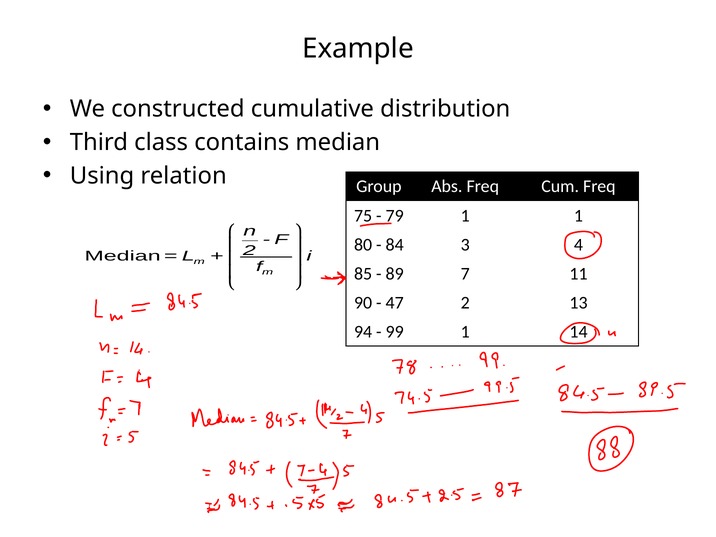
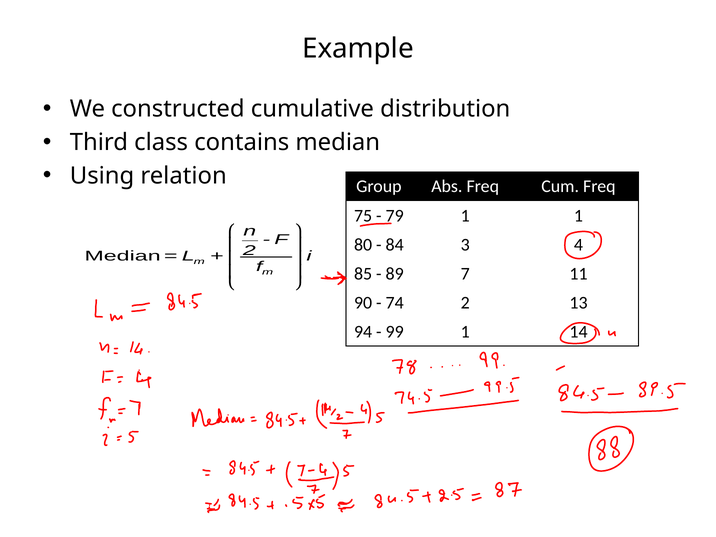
47: 47 -> 74 (395, 303)
